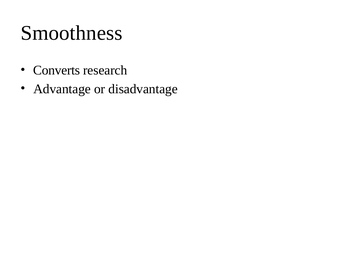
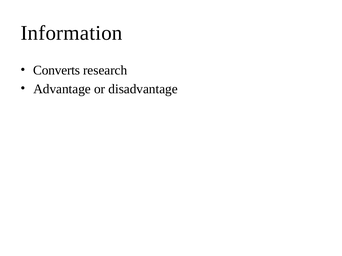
Smoothness: Smoothness -> Information (71, 33)
